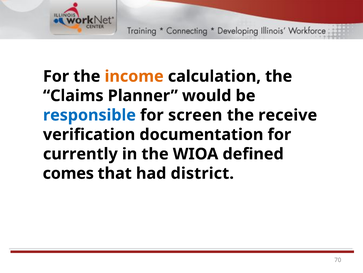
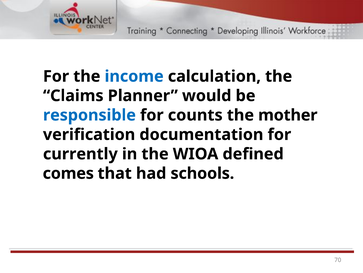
income colour: orange -> blue (134, 76)
screen: screen -> counts (195, 115)
receive: receive -> mother (288, 115)
district: district -> schools (202, 173)
